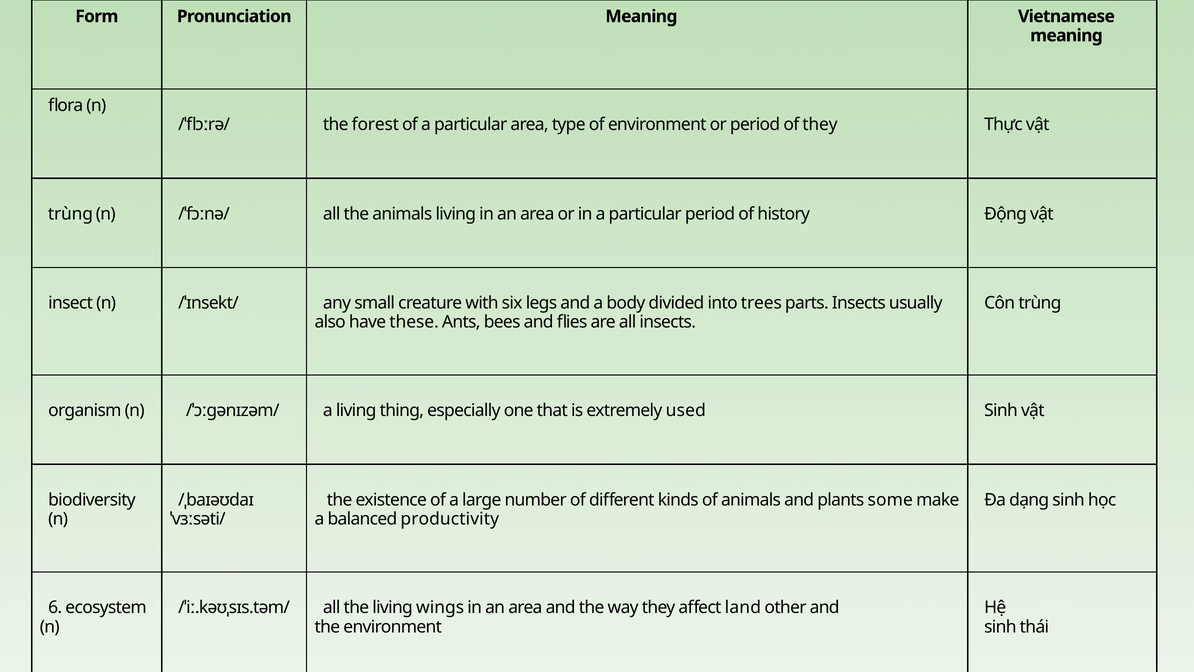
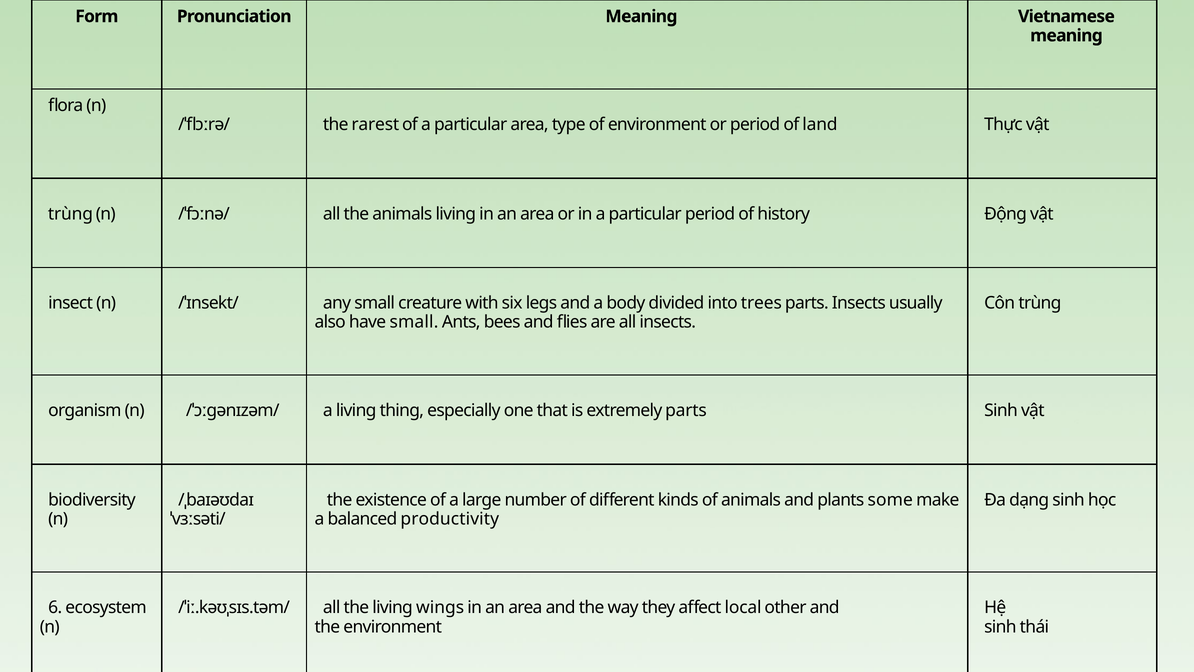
forest: forest -> rarest (375, 125)
of they: they -> land (820, 125)
have these: these -> small (414, 322)
extremely used: used -> parts (686, 410)
land: land -> local (743, 607)
